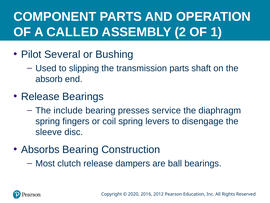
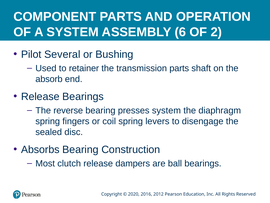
A CALLED: CALLED -> SYSTEM (73, 32)
2: 2 -> 6 (180, 32)
1: 1 -> 2 (216, 32)
slipping: slipping -> retainer (84, 68)
include: include -> reverse (68, 110)
presses service: service -> system (166, 110)
sleeve: sleeve -> sealed (49, 132)
